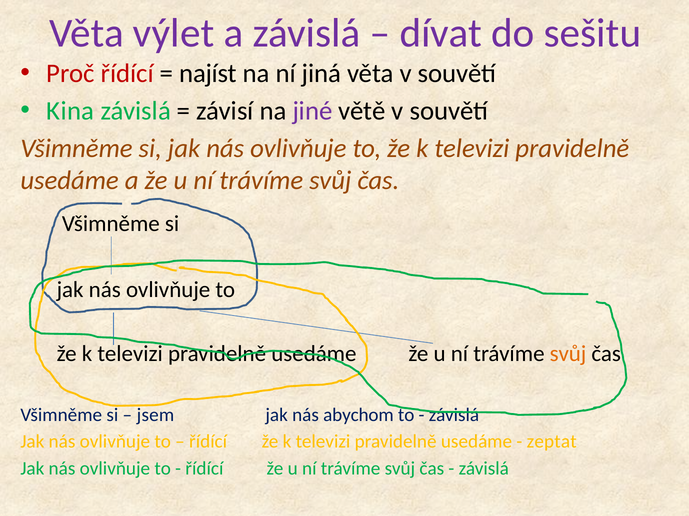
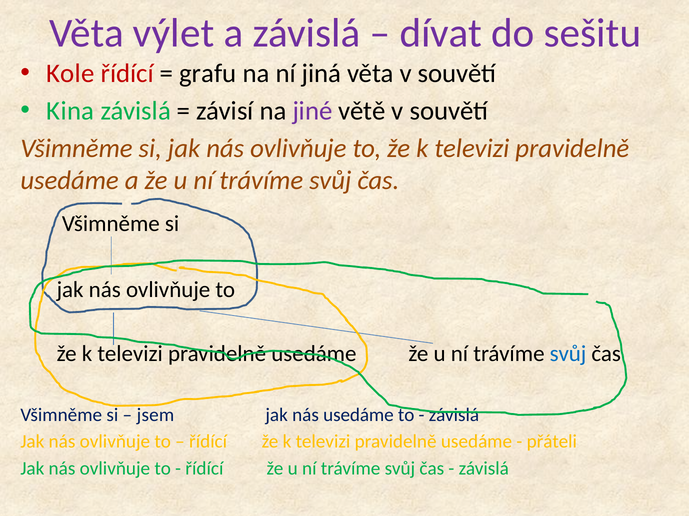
Proč: Proč -> Kole (70, 74)
najíst: najíst -> grafu (208, 74)
svůj colour: orange -> blue (568, 354)
nás abychom: abychom -> usedáme (358, 415)
zeptat: zeptat -> přáteli (552, 442)
